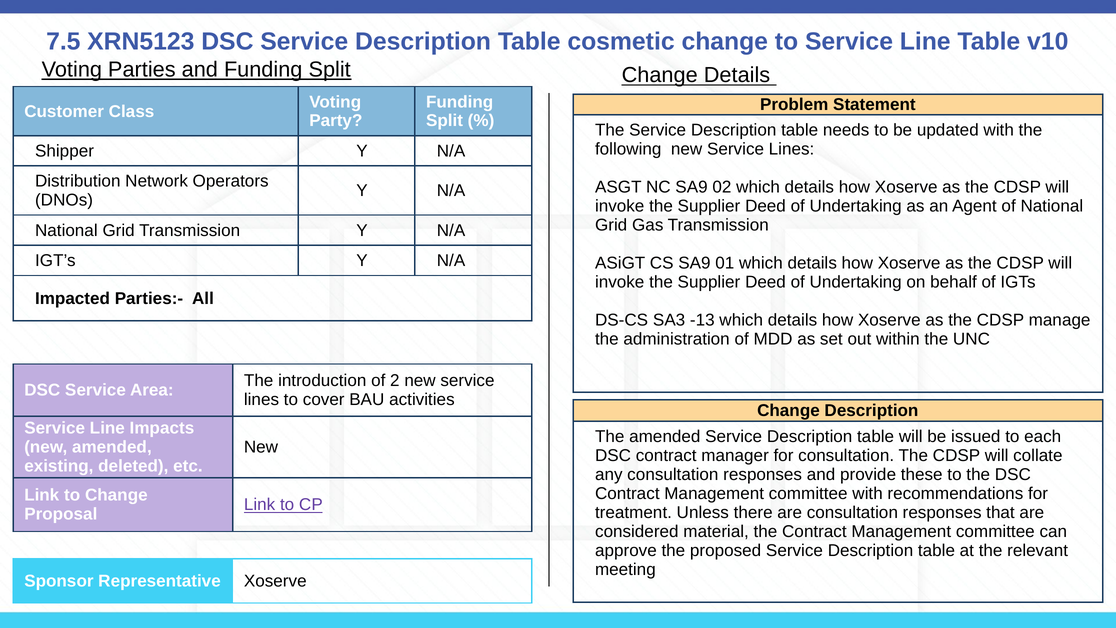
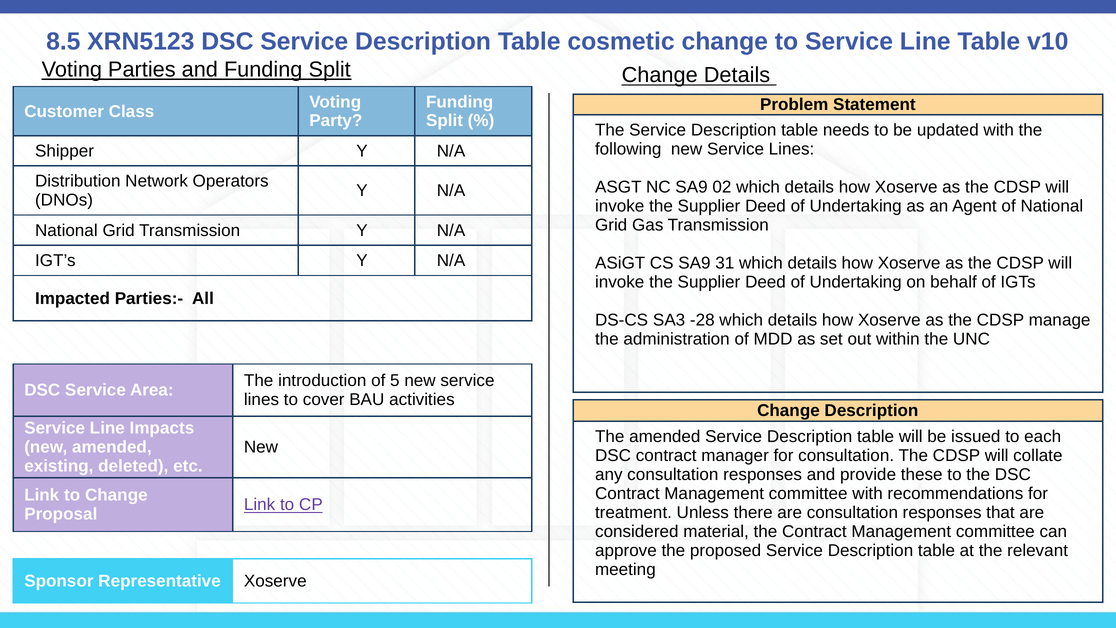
7.5: 7.5 -> 8.5 (63, 42)
01: 01 -> 31 (725, 263)
-13: -13 -> -28 (702, 320)
2: 2 -> 5 (395, 381)
